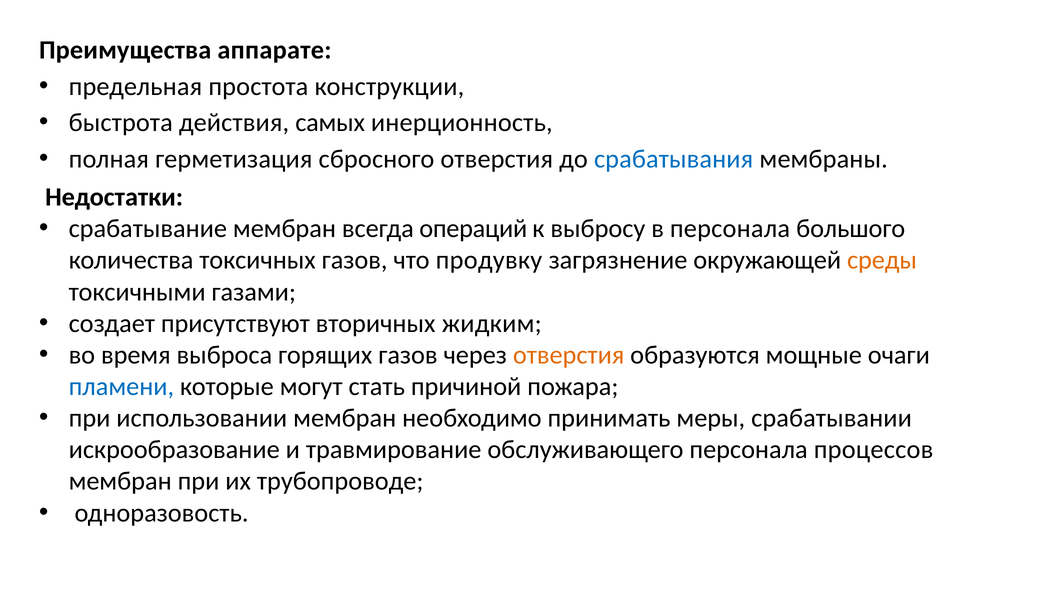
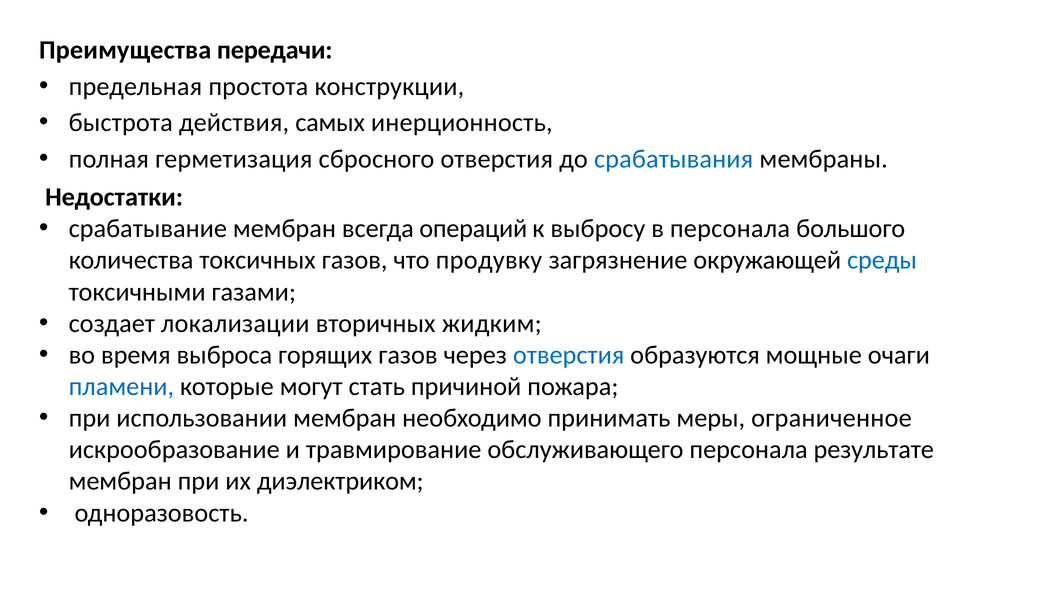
аппарате: аппарате -> передачи (275, 50)
среды colour: orange -> blue (882, 260)
присутствуют: присутствуют -> локализации (235, 324)
отверстия colour: orange -> blue (569, 355)
срабатывании: срабатывании -> ограниченное (831, 418)
процессов: процессов -> результате (874, 450)
трубопроводе: трубопроводе -> диэлектриком (340, 482)
